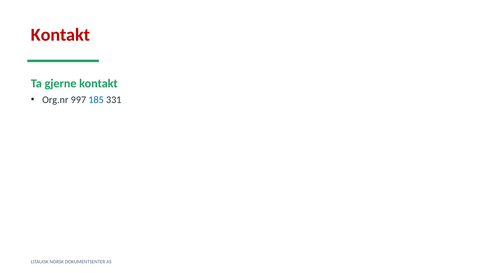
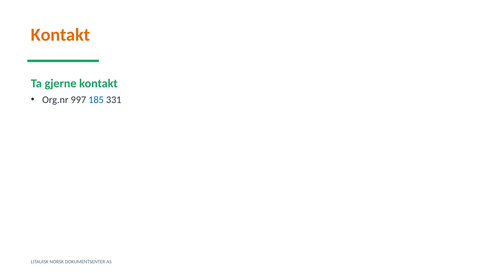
Kontakt colour: red -> orange (60, 35)
